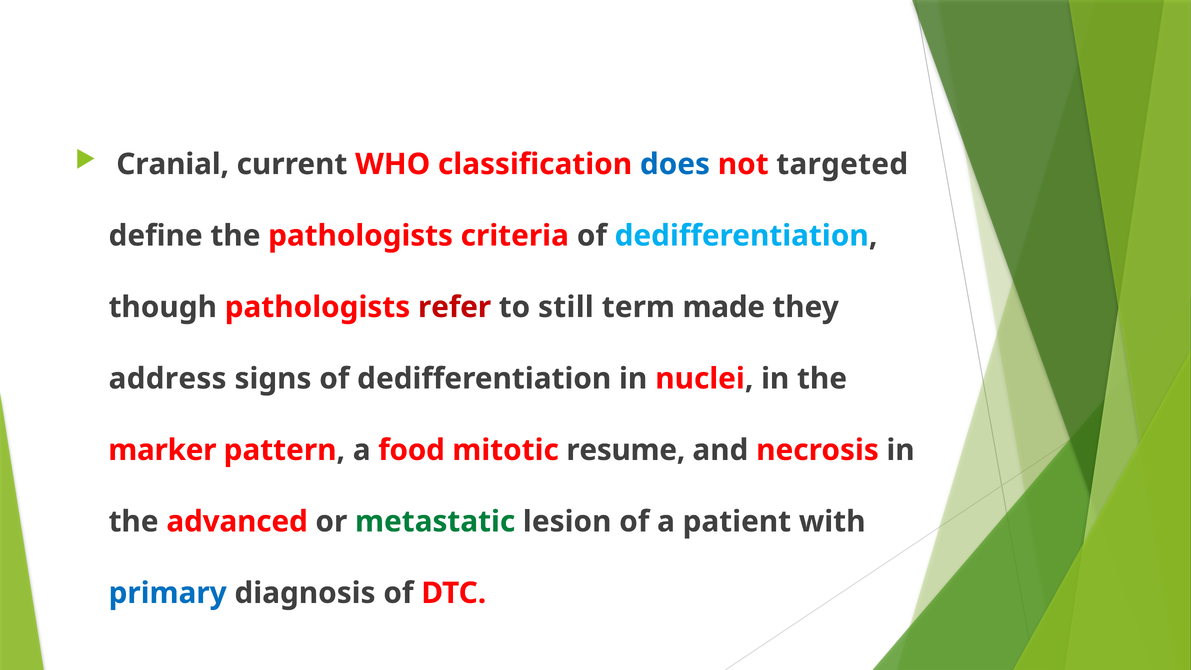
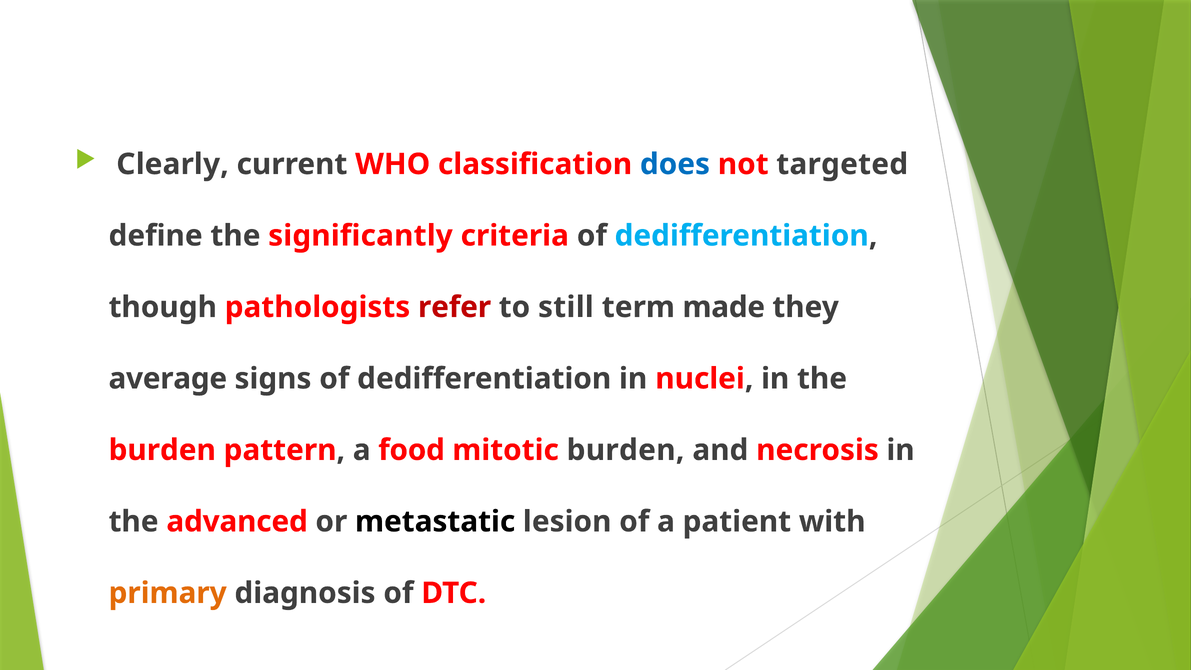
Cranial: Cranial -> Clearly (173, 164)
the pathologists: pathologists -> significantly (360, 236)
address: address -> average (168, 379)
marker: marker -> burden (162, 450)
mitotic resume: resume -> burden (625, 450)
metastatic colour: green -> black (435, 522)
primary colour: blue -> orange (168, 593)
